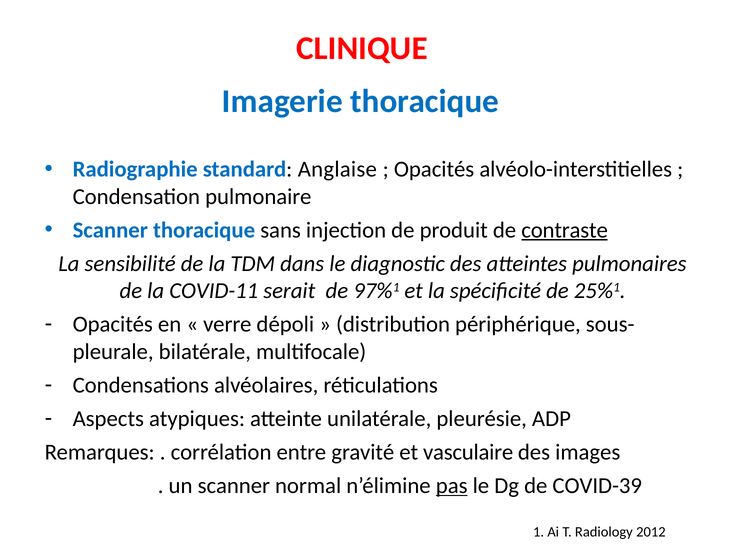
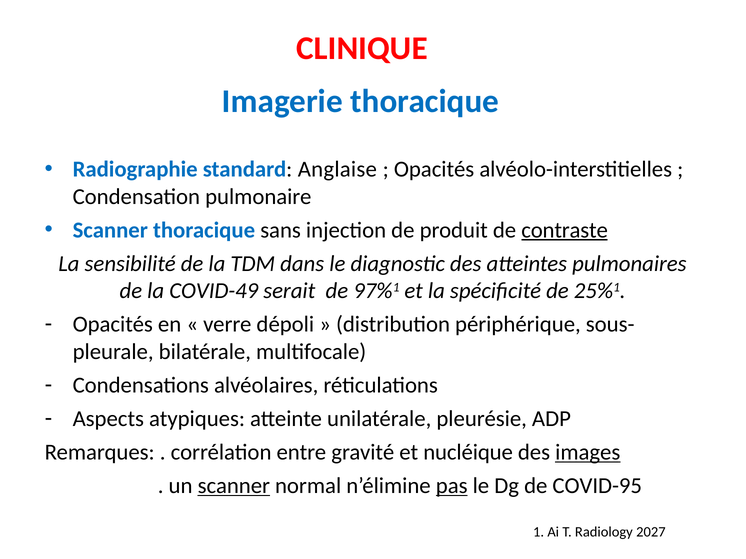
COVID-11: COVID-11 -> COVID-49 (214, 291)
vasculaire: vasculaire -> nucléique (468, 453)
images underline: none -> present (588, 453)
scanner underline: none -> present (234, 486)
COVID-39: COVID-39 -> COVID-95 (597, 486)
2012: 2012 -> 2027 (651, 532)
